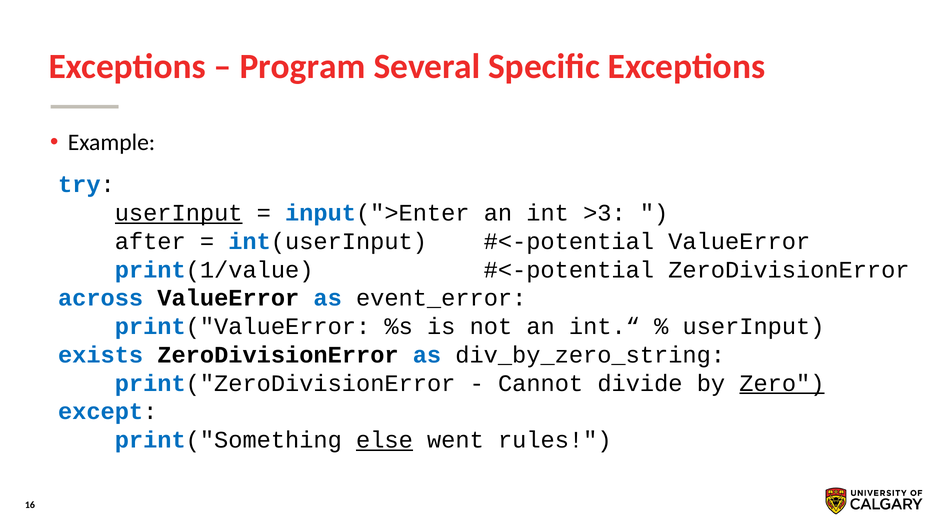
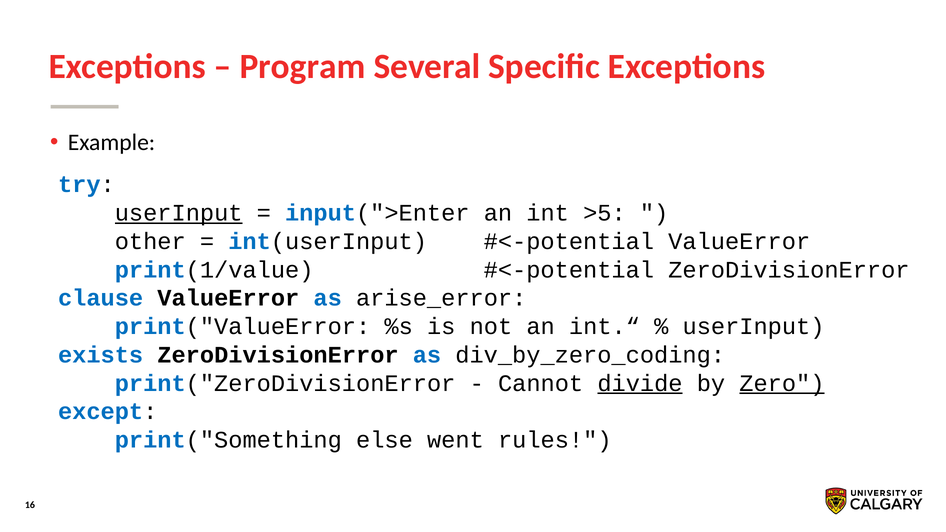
>3: >3 -> >5 (604, 213)
after: after -> other (150, 241)
across: across -> clause (101, 298)
event_error: event_error -> arise_error (441, 298)
div_by_zero_string: div_by_zero_string -> div_by_zero_coding (590, 355)
divide underline: none -> present (640, 383)
else underline: present -> none (384, 440)
